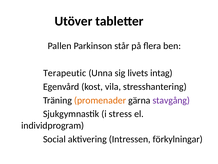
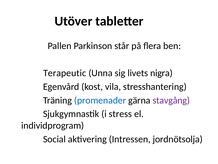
intag: intag -> nigra (161, 73)
promenader colour: orange -> blue (100, 100)
förkylningar: förkylningar -> jordnötsolja (178, 139)
